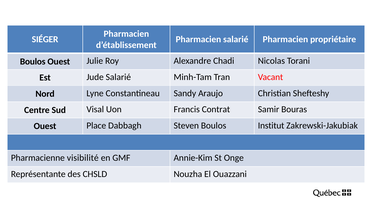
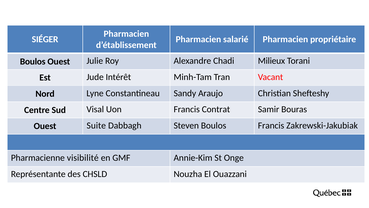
Nicolas: Nicolas -> Milieux (271, 61)
Jude Salarié: Salarié -> Intérêt (118, 77)
Place: Place -> Suite (96, 125)
Boulos Institut: Institut -> Francis (271, 125)
